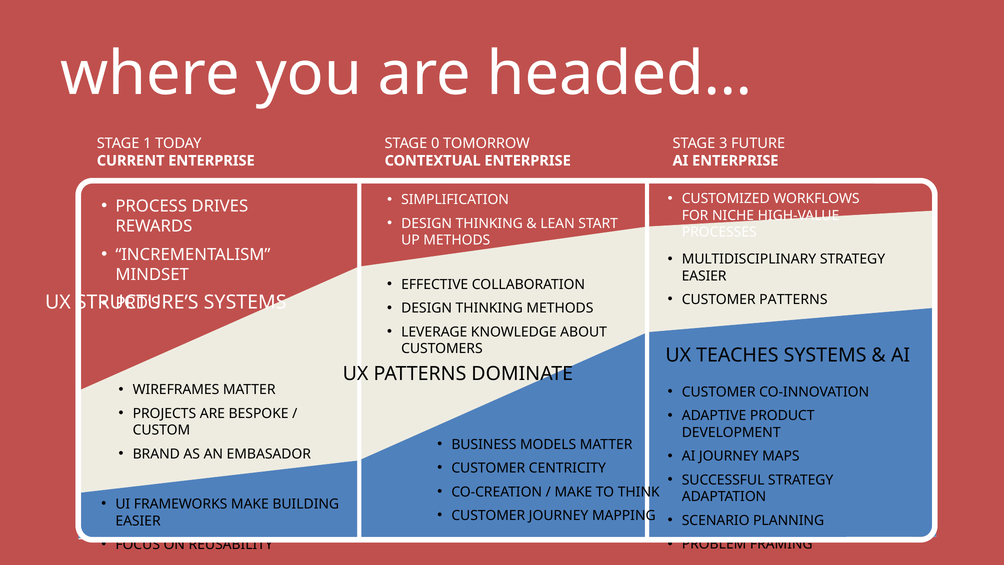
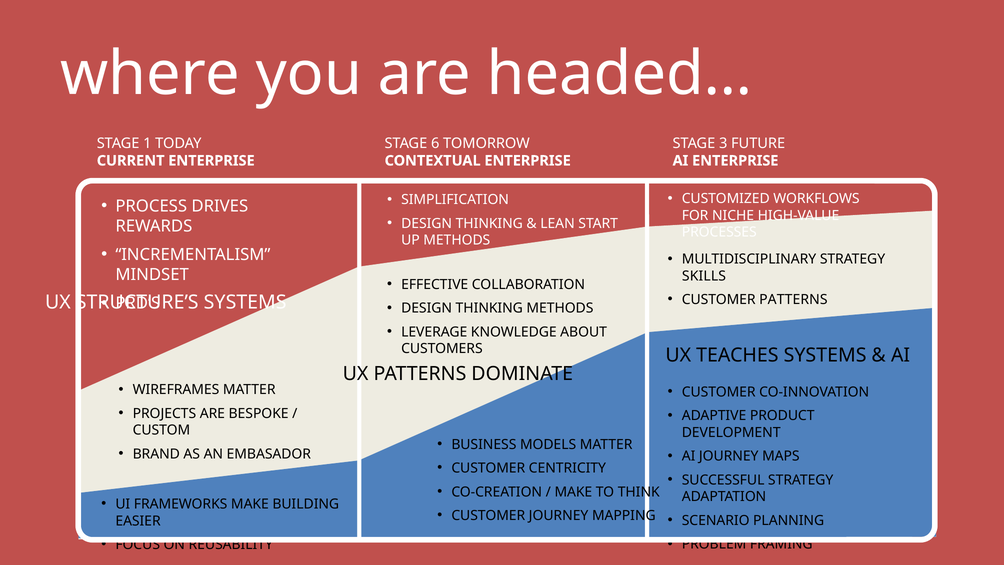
0: 0 -> 6 (435, 143)
EASIER: EASIER -> SKILLS (704, 276)
